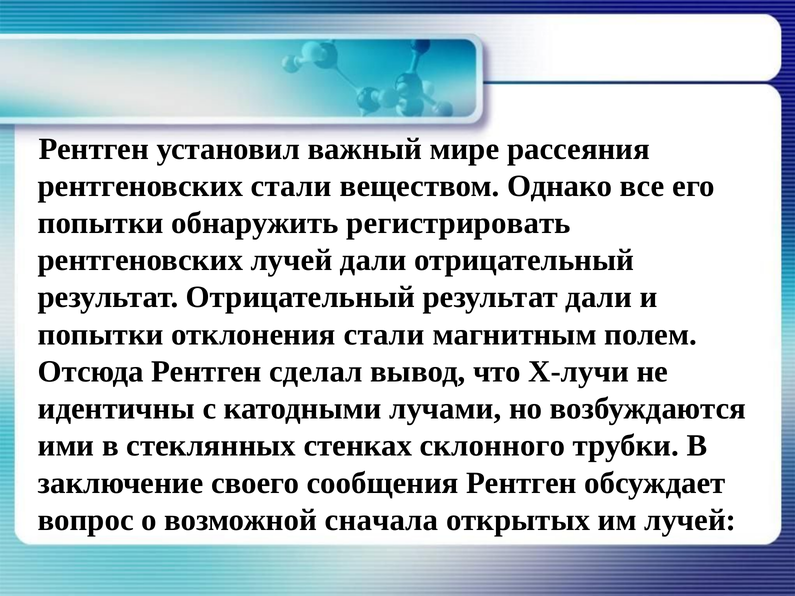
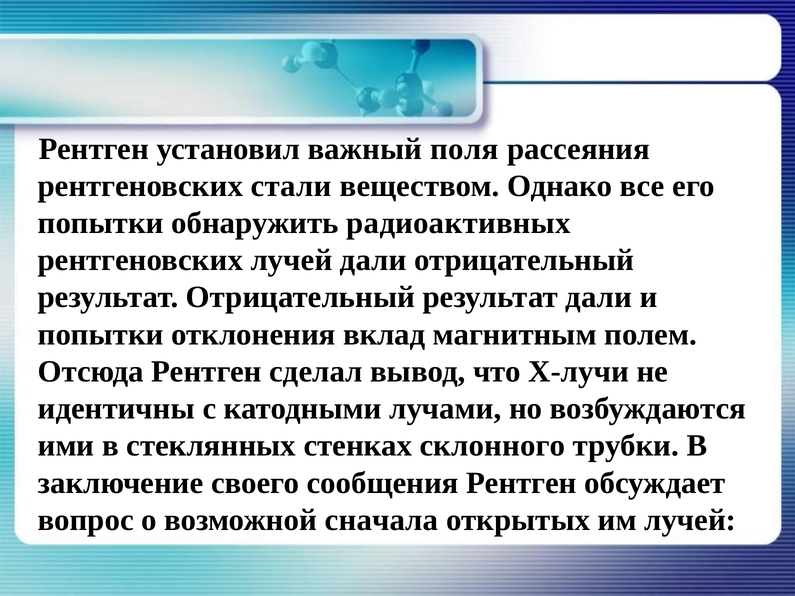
мире: мире -> поля (464, 149)
регистрировать: регистрировать -> радиоактивных (459, 223)
отклонения стали: стали -> вклад (384, 335)
